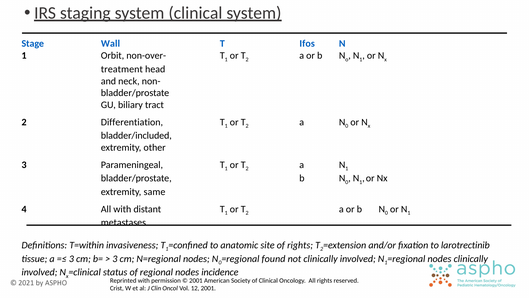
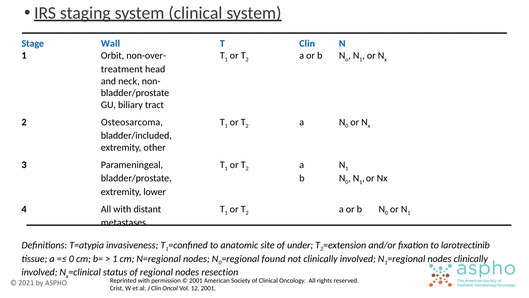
T Ifos: Ifos -> Clin (307, 44)
Differentiation: Differentiation -> Osteosarcoma (132, 122)
same: same -> lower (155, 192)
T=within: T=within -> T=atypia (87, 245)
of rights: rights -> under (300, 245)
3: 3 -> 0 (71, 258)
3: 3 -> 1 (115, 258)
incidence: incidence -> resection (220, 272)
